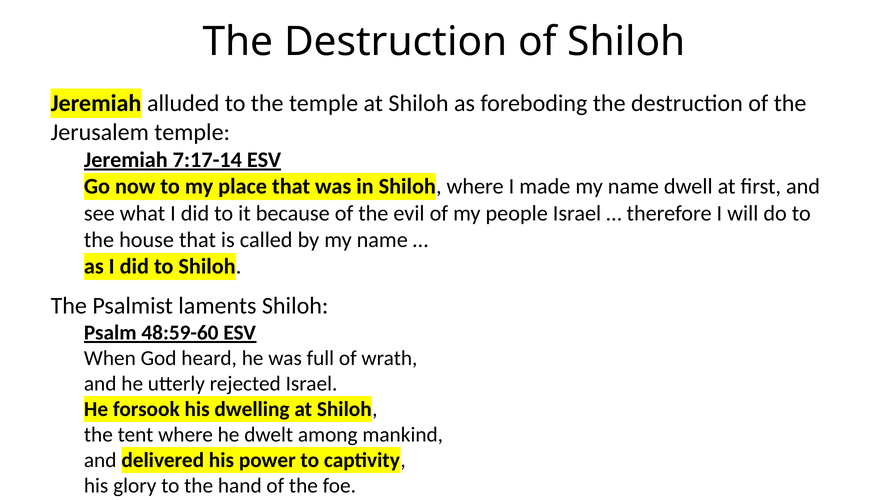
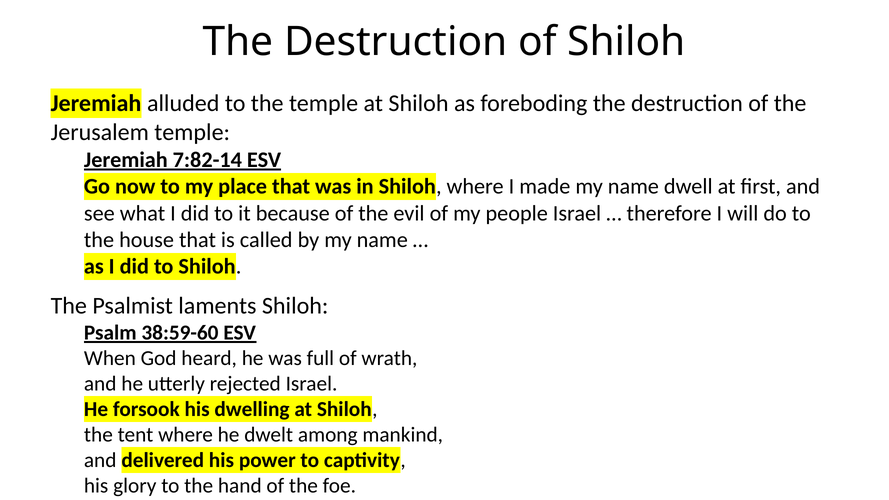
7:17-14: 7:17-14 -> 7:82-14 (207, 160)
48:59-60: 48:59-60 -> 38:59-60 (180, 333)
